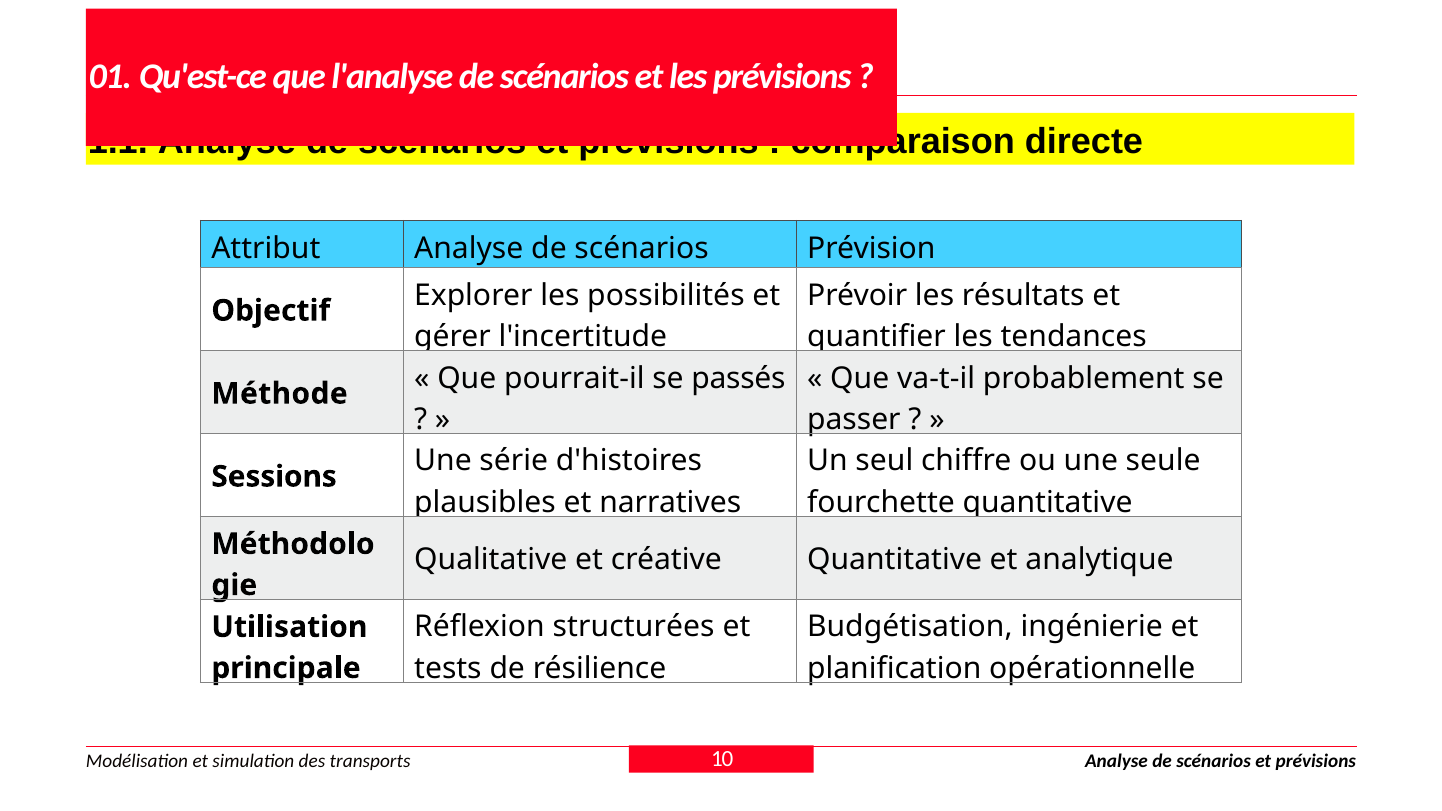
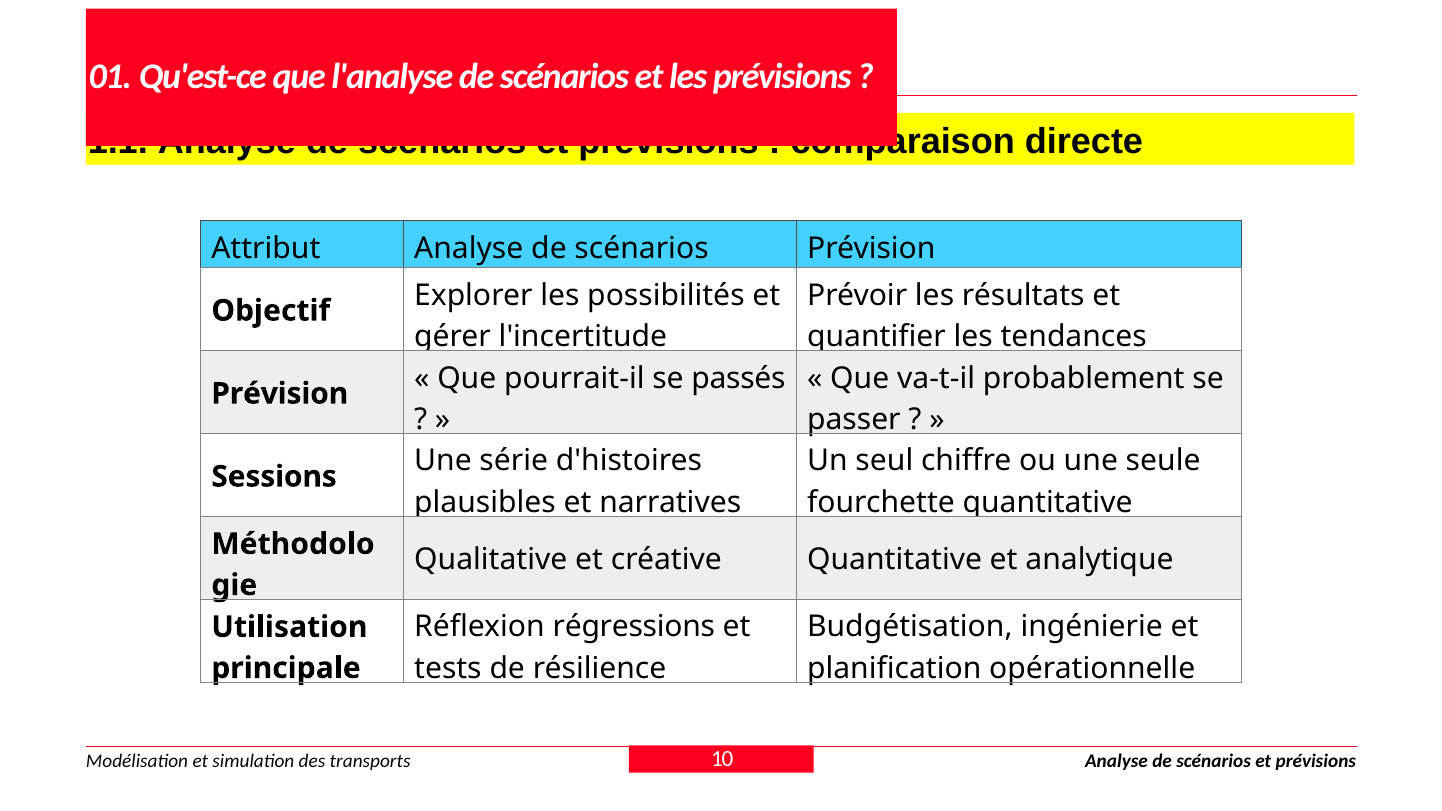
Méthode: Méthode -> Prévision (280, 394)
structurées: structurées -> régressions (634, 627)
